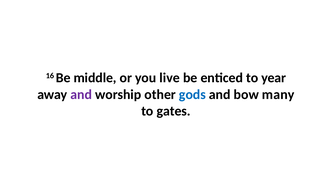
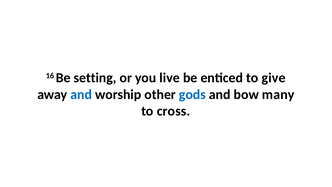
middle: middle -> setting (95, 78)
year: year -> give (274, 78)
and colour: purple -> blue (81, 94)
gates: gates -> cross (174, 111)
